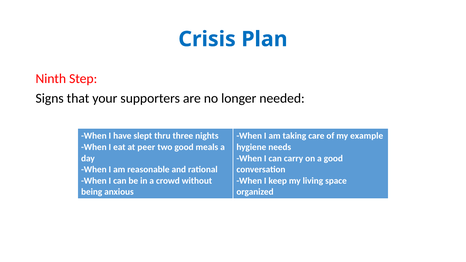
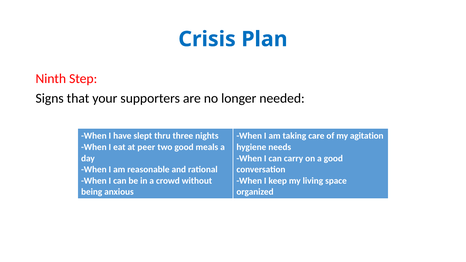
example: example -> agitation (367, 136)
